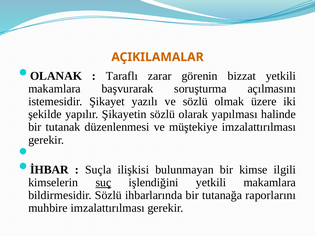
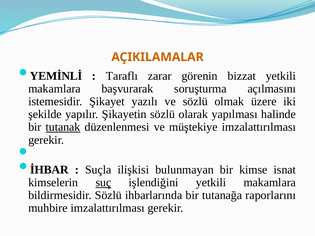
OLANAK: OLANAK -> YEMİNLİ (56, 76)
tutanak underline: none -> present (63, 127)
ilgili: ilgili -> isnat (285, 170)
